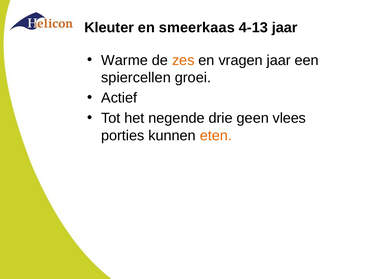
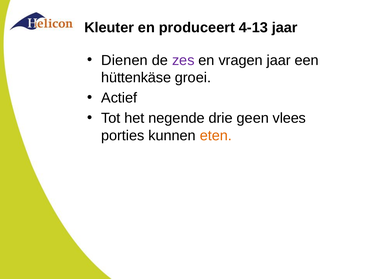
smeerkaas: smeerkaas -> produceert (197, 28)
Warme: Warme -> Dienen (124, 60)
zes colour: orange -> purple (183, 60)
spiercellen: spiercellen -> hüttenkäse (136, 78)
